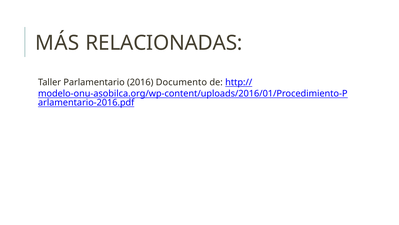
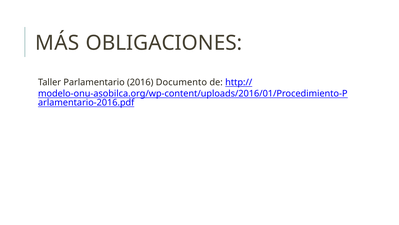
RELACIONADAS: RELACIONADAS -> OBLIGACIONES (164, 43)
